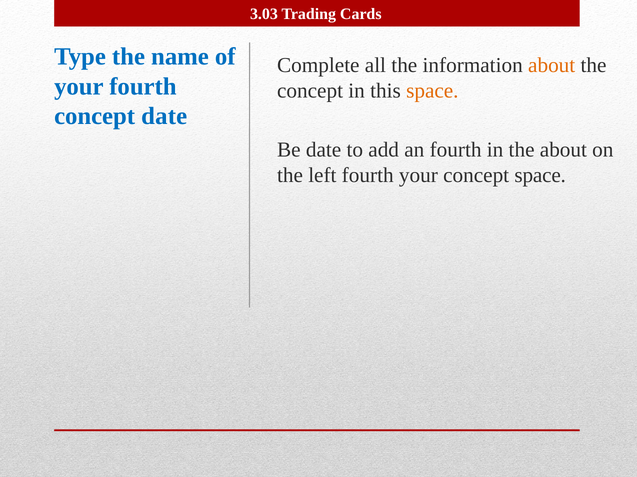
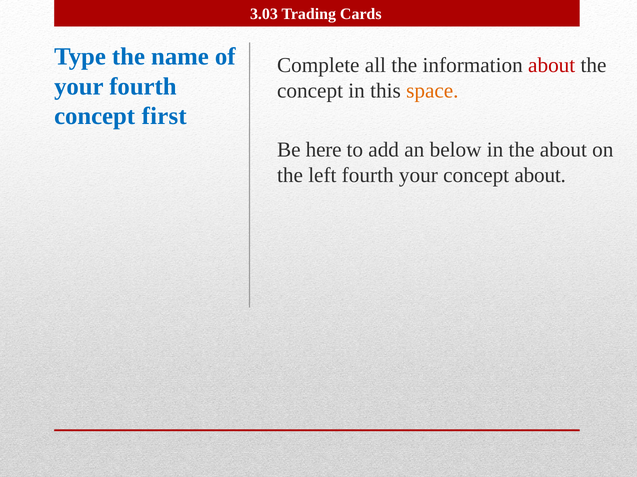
about colour: orange -> red (552, 65)
concept date: date -> first (164, 116)
Be date: date -> here (324, 150)
an fourth: fourth -> below (456, 150)
concept space: space -> about (540, 176)
